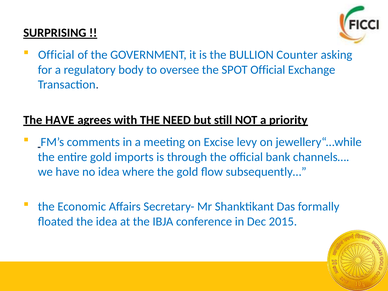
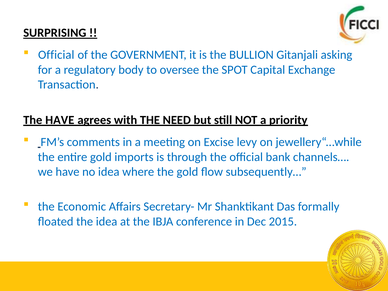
Counter: Counter -> Gitanjali (297, 55)
SPOT Official: Official -> Capital (268, 70)
